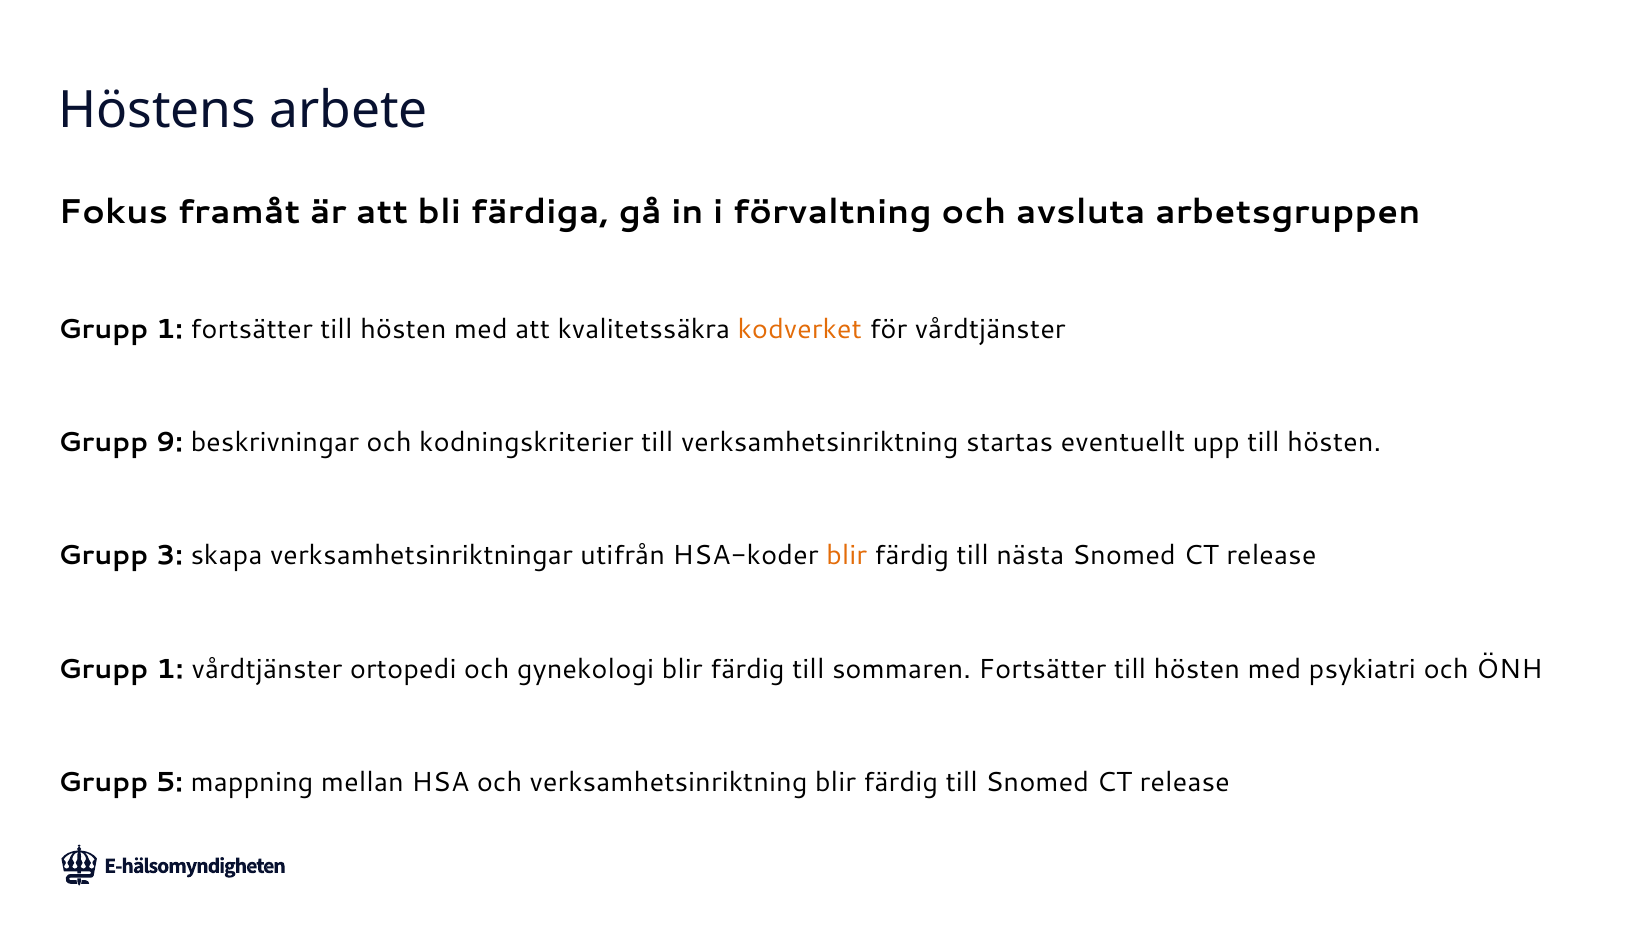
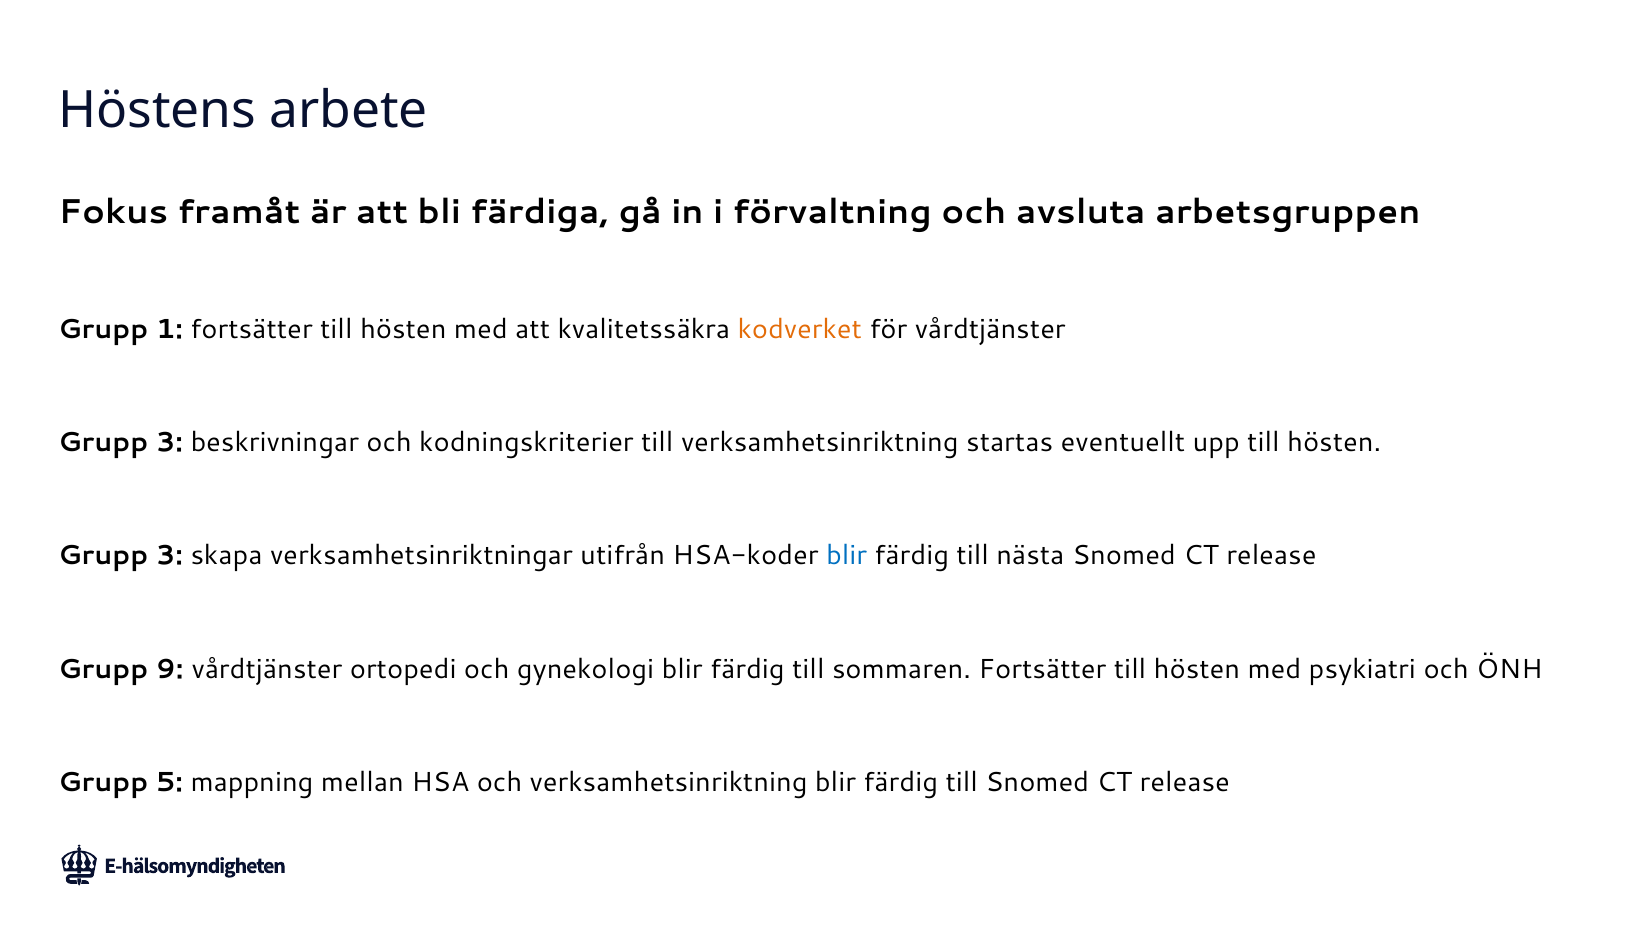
9: 9 -> 3 (169, 443)
blir colour: orange -> blue (847, 556)
1: 1 -> 9 (170, 669)
